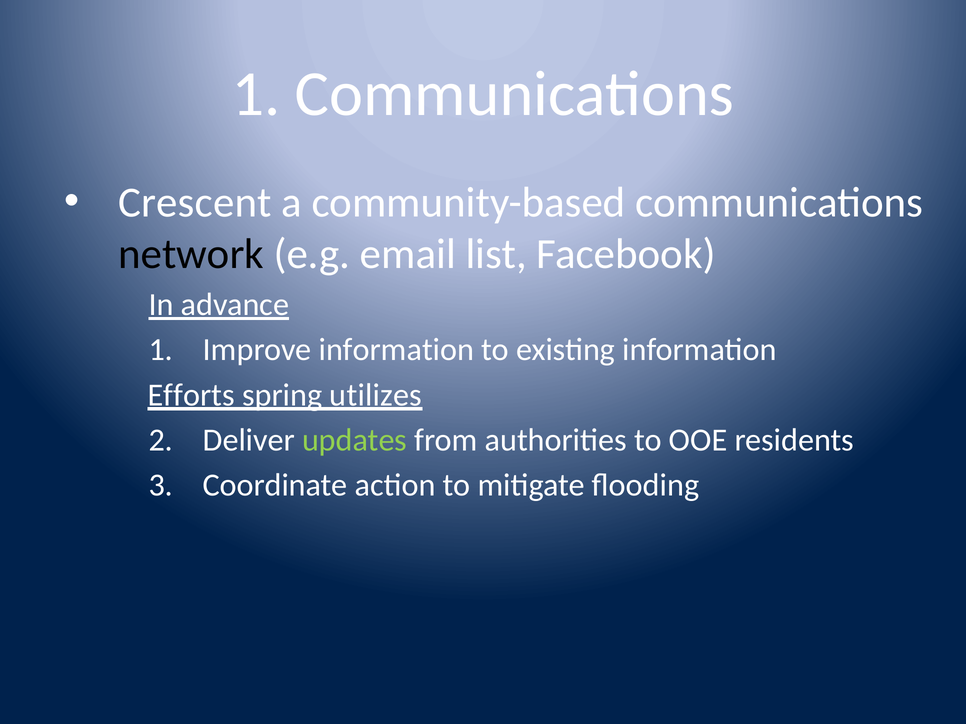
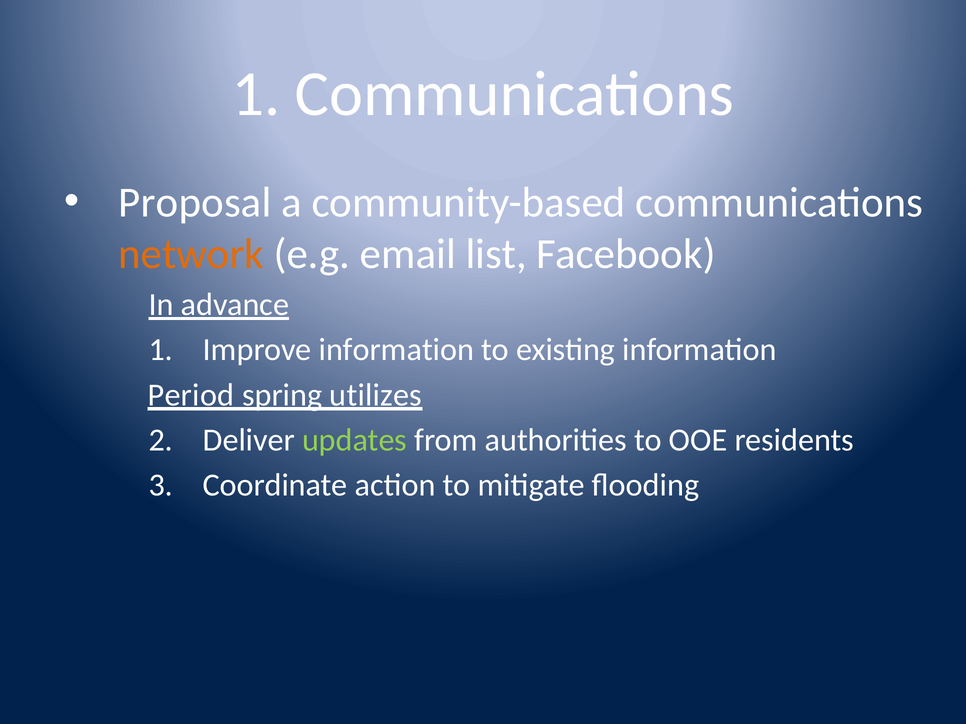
Crescent: Crescent -> Proposal (195, 203)
network colour: black -> orange (191, 254)
Efforts: Efforts -> Period (191, 395)
